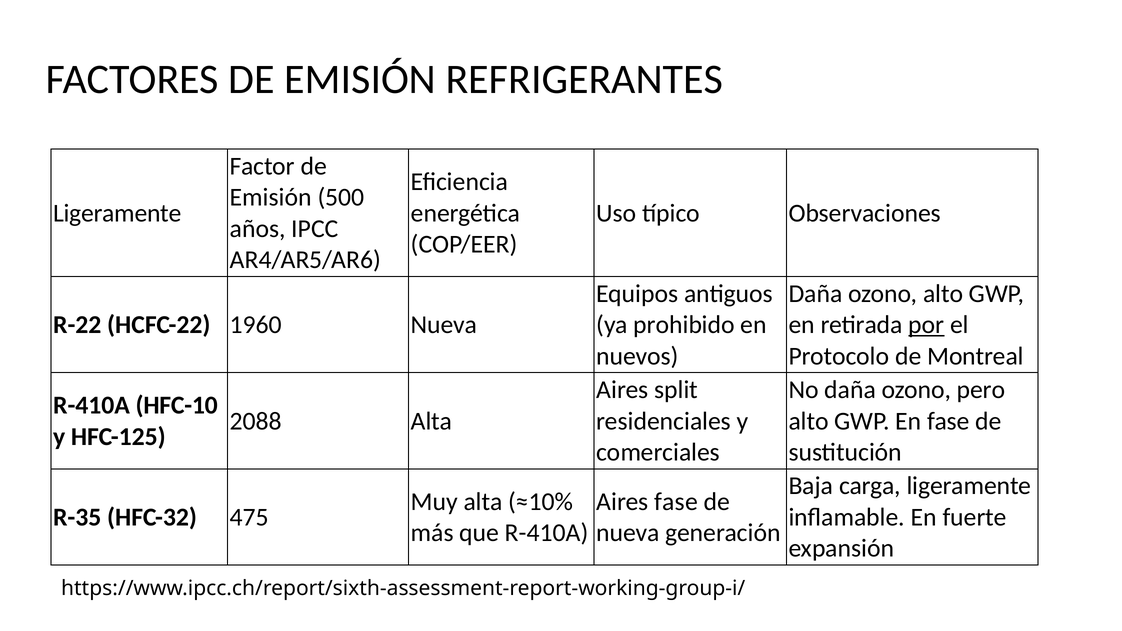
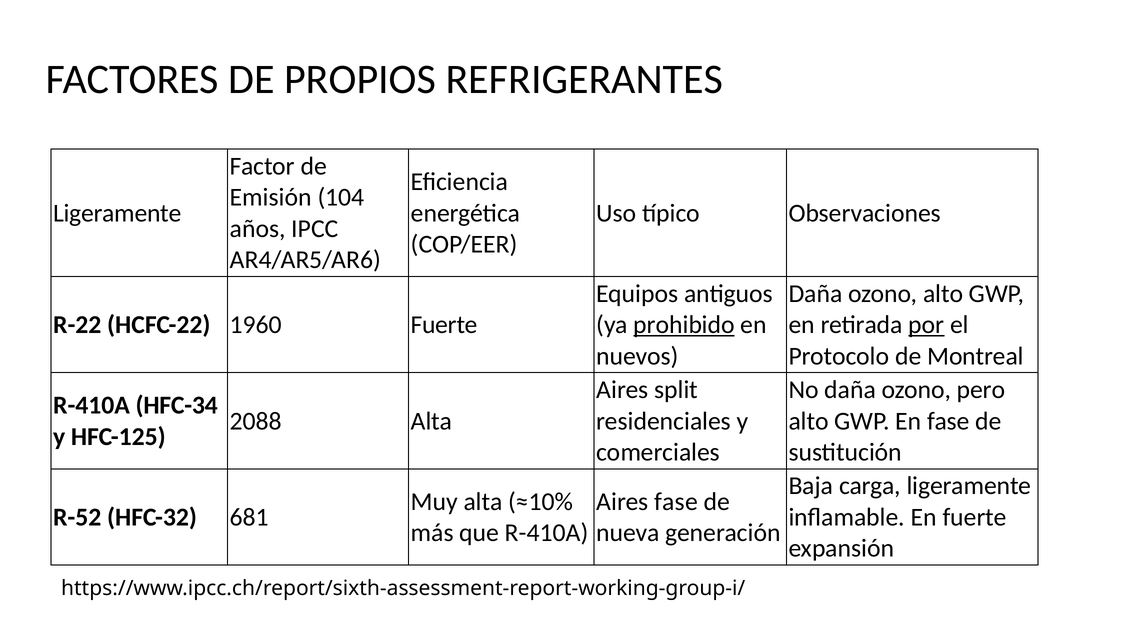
FACTORES DE EMISIÓN: EMISIÓN -> PROPIOS (360, 79)
500: 500 -> 104 (341, 198)
1960 Nueva: Nueva -> Fuerte (444, 325)
prohibido underline: none -> present (684, 325)
HFC-10: HFC-10 -> HFC-34 (177, 406)
R-35: R-35 -> R-52 (77, 517)
475: 475 -> 681 (249, 517)
